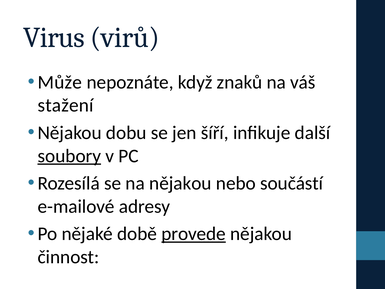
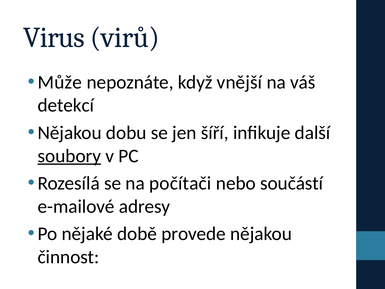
znaků: znaků -> vnější (239, 82)
stažení: stažení -> detekcí (66, 105)
na nějakou: nějakou -> počítači (180, 183)
provede underline: present -> none (194, 234)
